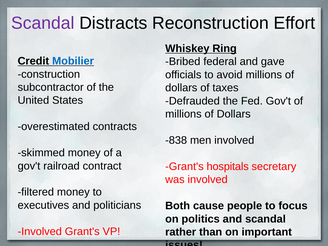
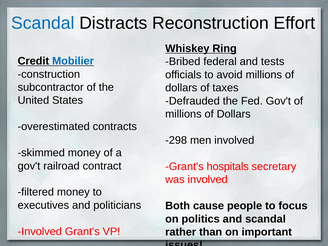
Scandal colour: purple -> blue (43, 23)
gave: gave -> tests (273, 62)
-838: -838 -> -298 (176, 140)
